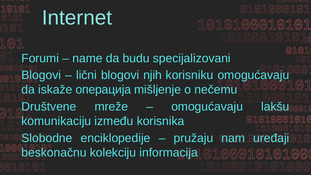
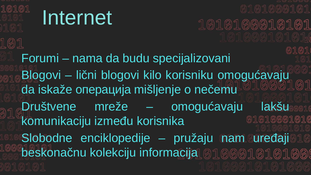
name: name -> nama (87, 58)
njih: njih -> kilo (153, 75)
